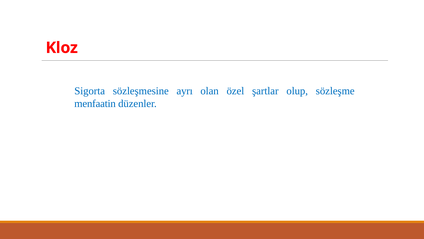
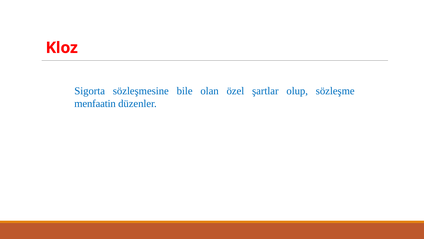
ayrı: ayrı -> bile (185, 91)
